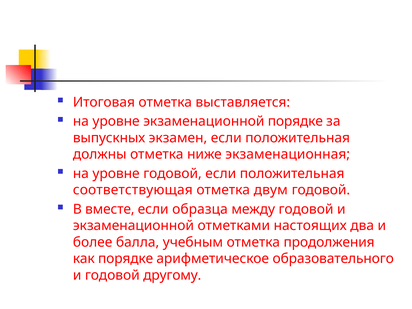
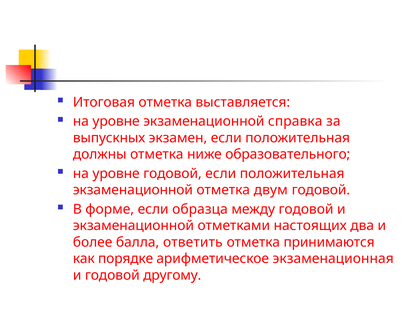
экзаменационной порядке: порядке -> справка (295, 121)
экзаменационная: экзаменационная -> образовательного (288, 154)
соответствующая: соответствующая -> экзаменационной (133, 190)
вместе: вместе -> форме (110, 209)
учебным: учебным -> ответить (193, 242)
продолжения: продолжения -> принимаются (329, 242)
образовательного: образовательного -> экзаменационная (333, 259)
